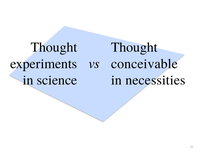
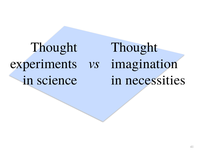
conceivable: conceivable -> imagination (144, 64)
